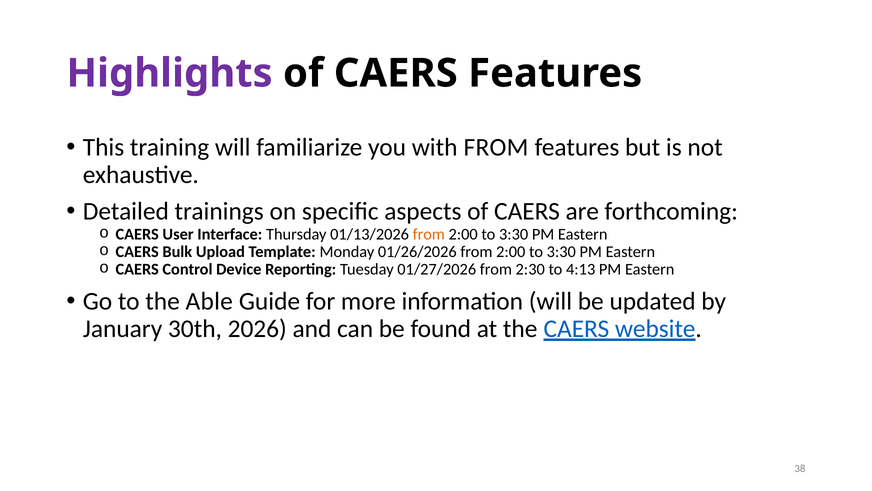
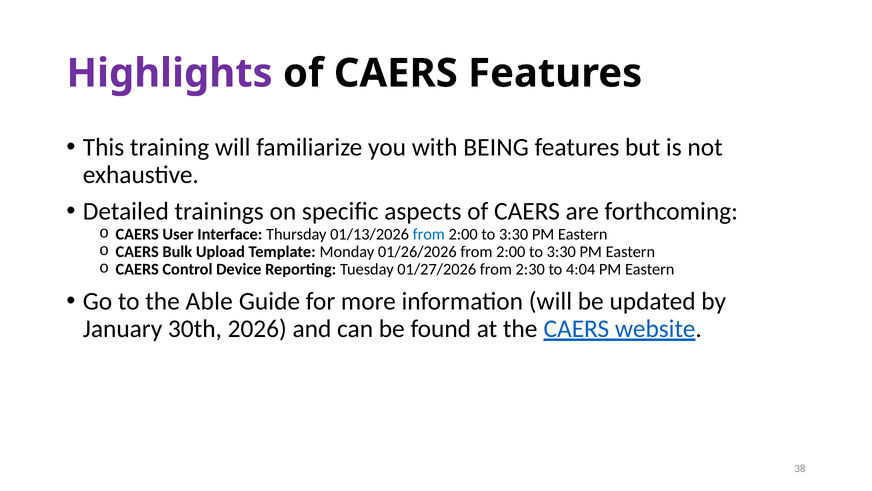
with FROM: FROM -> BEING (496, 147)
from colour: orange -> blue (429, 234)
4:13: 4:13 -> 4:04 (581, 269)
